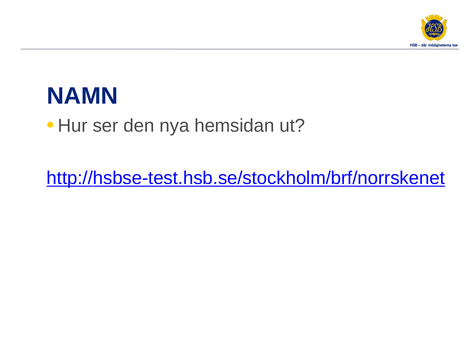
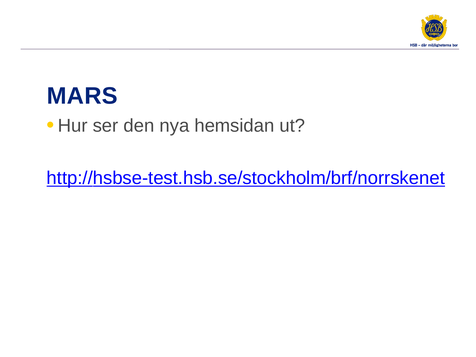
NAMN: NAMN -> MARS (82, 96)
